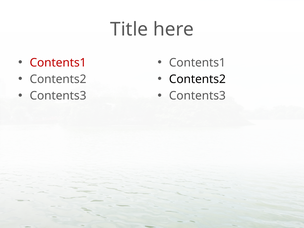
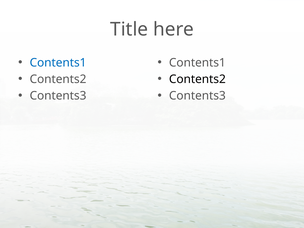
Contents1 colour: red -> blue (58, 63)
